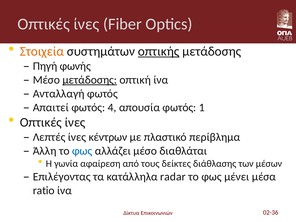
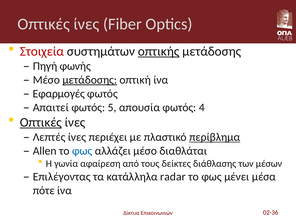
Στοιχεία colour: orange -> red (42, 51)
Ανταλλαγή: Ανταλλαγή -> Εφαρμογές (59, 94)
4: 4 -> 5 (112, 108)
1: 1 -> 4 (202, 108)
Οπτικές underline: none -> present (41, 122)
κέντρων: κέντρων -> περιέχει (108, 137)
περίβλημα underline: none -> present (215, 137)
Άλλη: Άλλη -> Allen (45, 151)
ratio: ratio -> πότε (44, 190)
